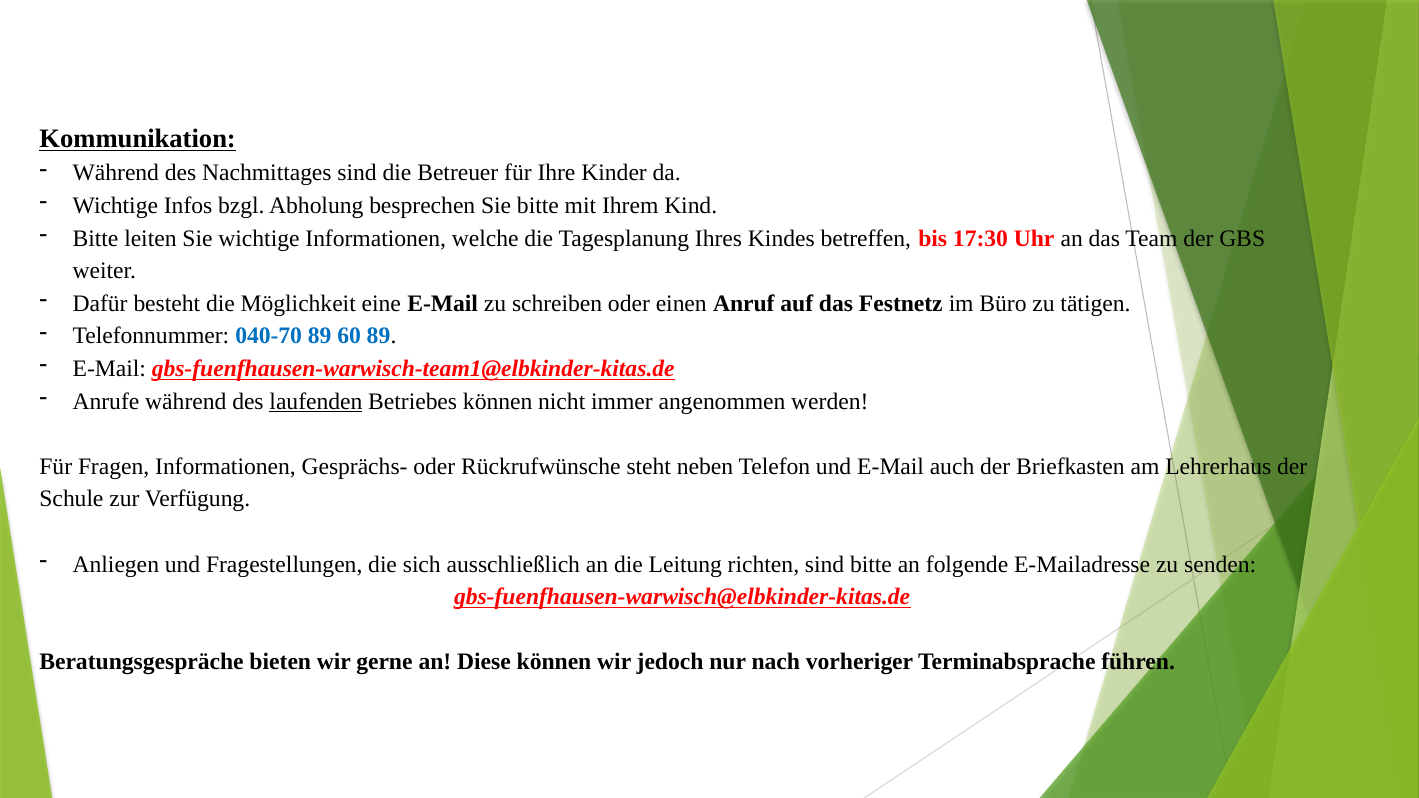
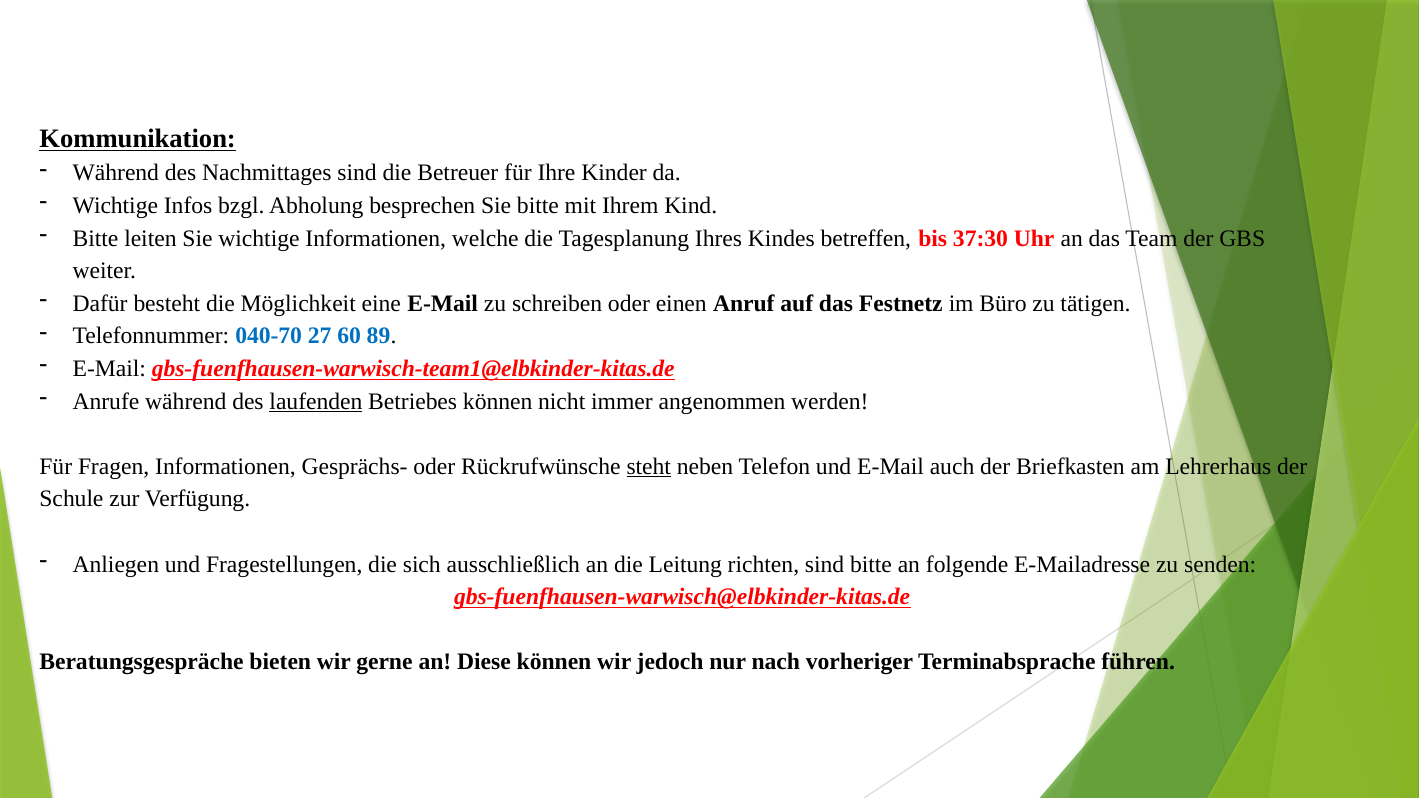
17:30: 17:30 -> 37:30 (980, 238)
040-70 89: 89 -> 27 (320, 336)
steht underline: none -> present (649, 467)
